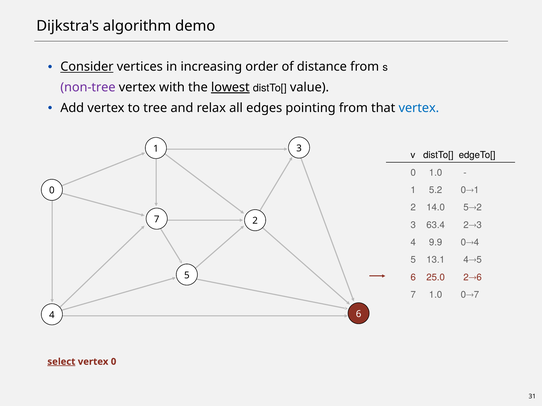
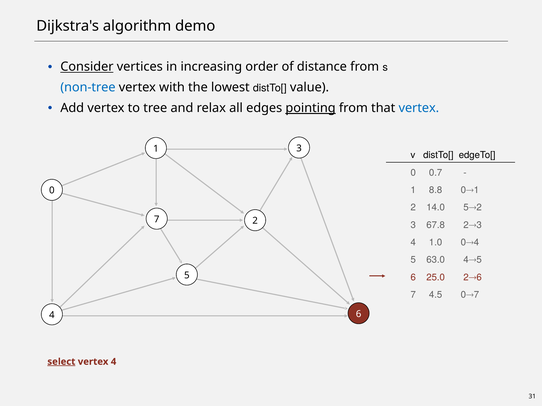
non-tree colour: purple -> blue (88, 87)
lowest underline: present -> none (230, 87)
pointing underline: none -> present (311, 108)
0 1.0: 1.0 -> 0.7 (436, 173)
5.2: 5.2 -> 8.8 (436, 190)
63.4: 63.4 -> 67.8 (436, 225)
9.9: 9.9 -> 1.0 (436, 243)
13.1: 13.1 -> 63.0 (436, 260)
7 1.0: 1.0 -> 4.5 (436, 295)
vertex 0: 0 -> 4 (114, 362)
